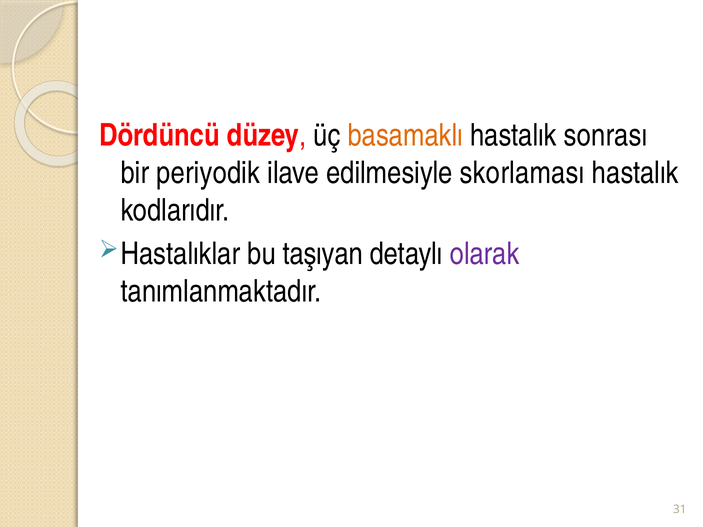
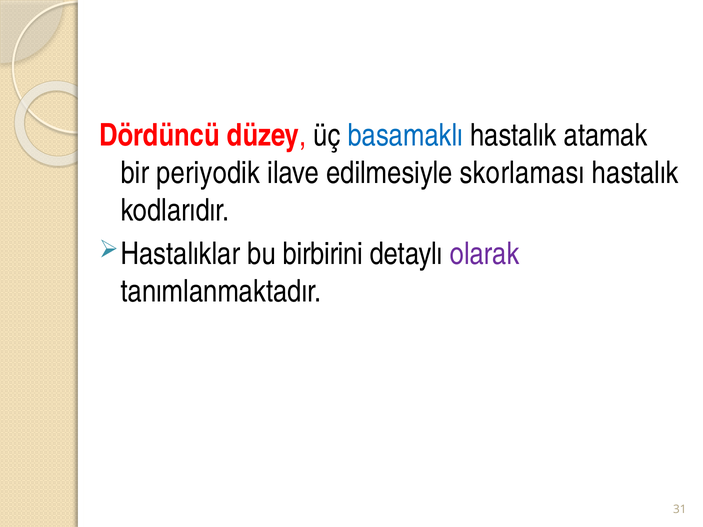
basamaklı colour: orange -> blue (405, 136)
sonrası: sonrası -> atamak (606, 136)
taşıyan: taşıyan -> birbirini (323, 254)
